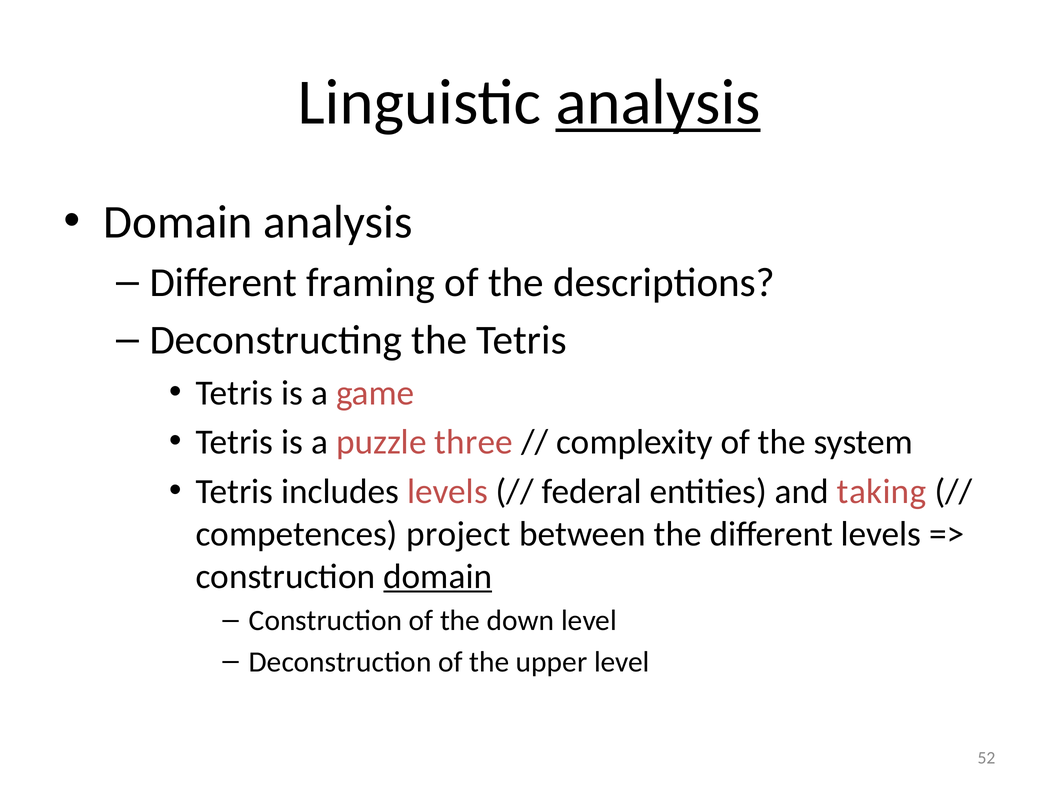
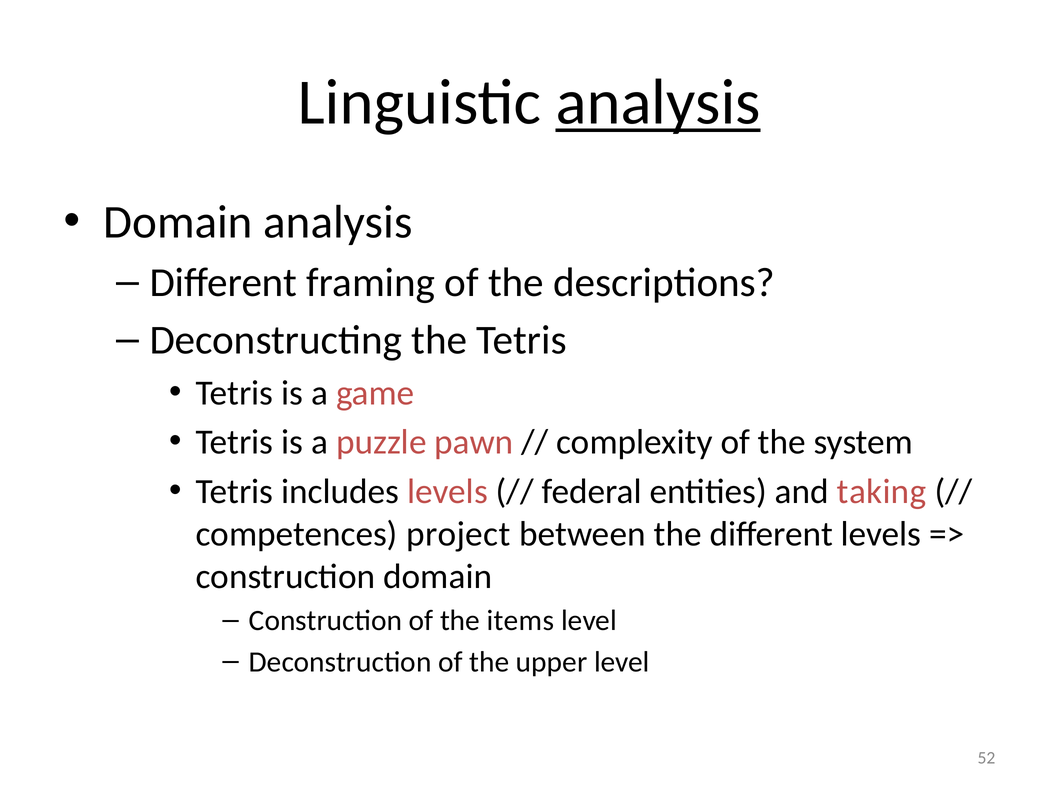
three: three -> pawn (474, 442)
domain underline: present -> none (438, 577)
down: down -> items (520, 621)
